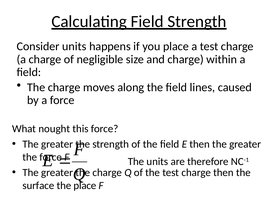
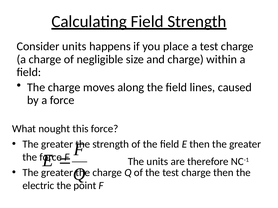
surface: surface -> electric (38, 186)
the place: place -> point (85, 186)
